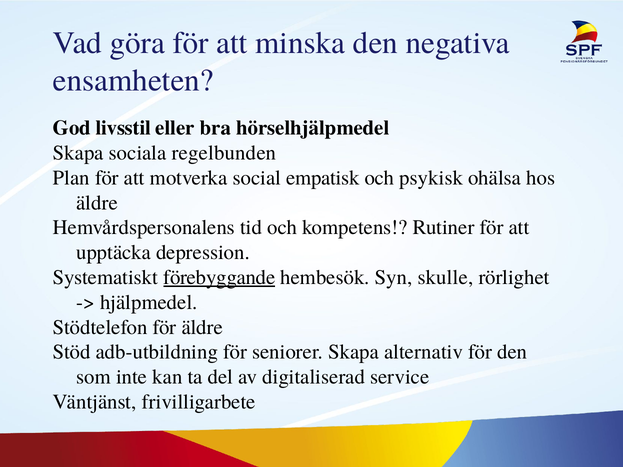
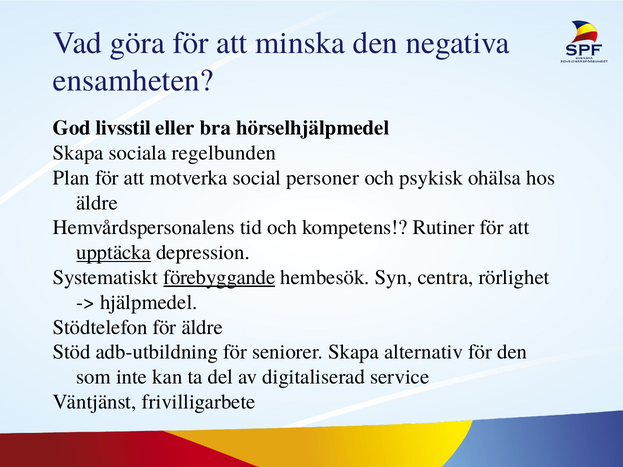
empatisk: empatisk -> personer (323, 178)
upptäcka underline: none -> present (114, 253)
skulle: skulle -> centra (445, 278)
